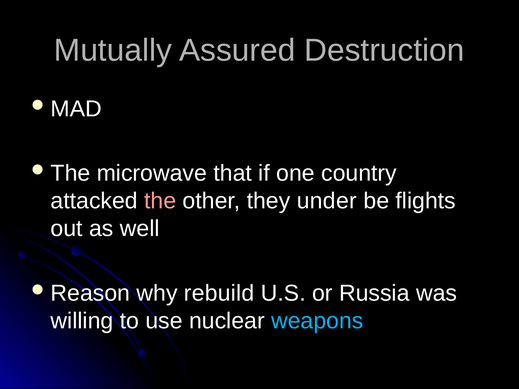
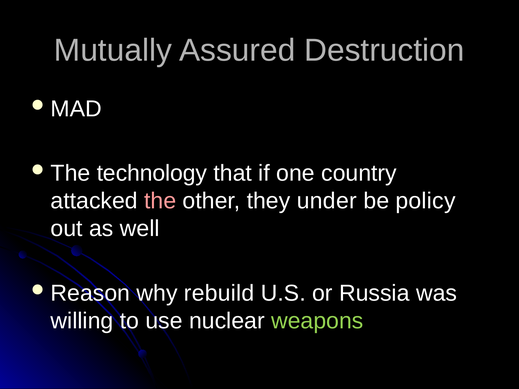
microwave: microwave -> technology (152, 173)
flights: flights -> policy (426, 201)
weapons colour: light blue -> light green (317, 321)
